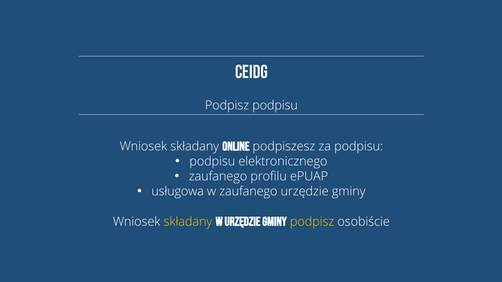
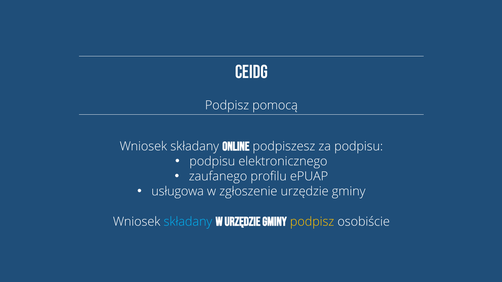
Podpisz podpisu: podpisu -> pomocą (275, 106)
w zaufanego: zaufanego -> zgłoszenie (248, 192)
składany colour: yellow -> light blue (188, 222)
